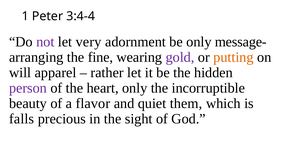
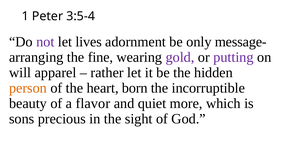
3:4-4: 3:4-4 -> 3:5-4 (81, 16)
very: very -> lives (89, 42)
putting colour: orange -> purple (233, 57)
person colour: purple -> orange (28, 88)
heart only: only -> born (135, 88)
them: them -> more (186, 103)
falls: falls -> sons (22, 119)
